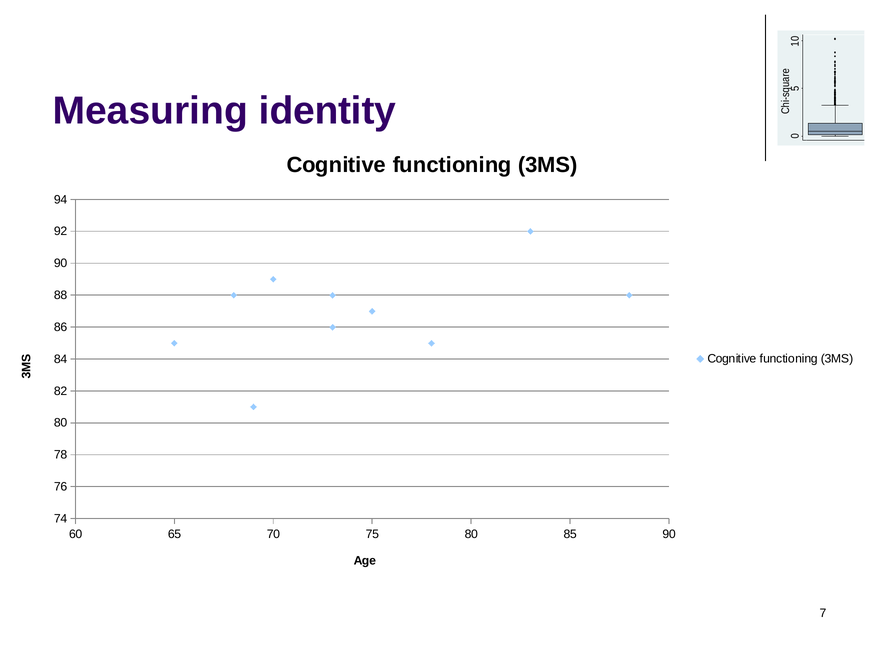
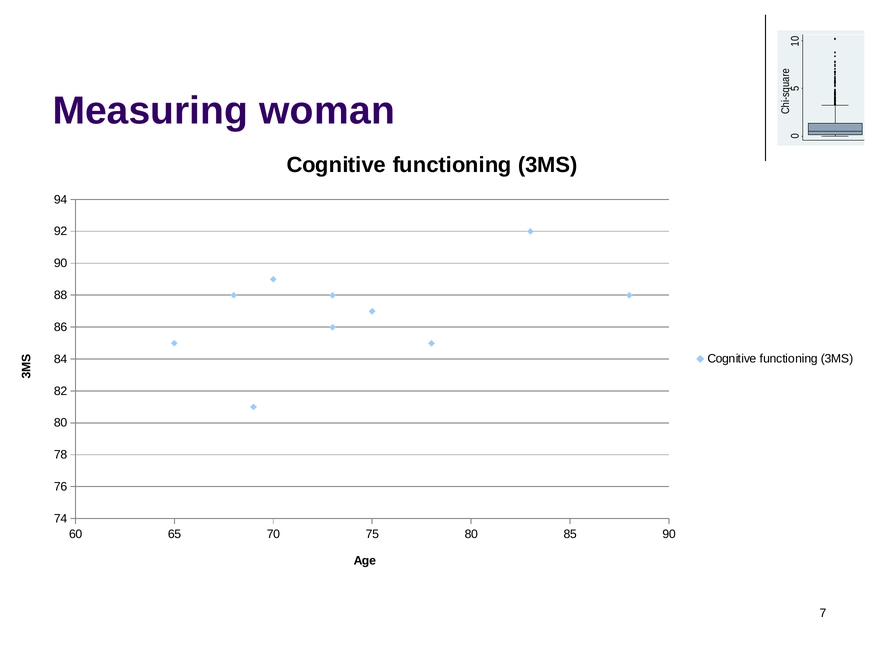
identity: identity -> woman (327, 111)
